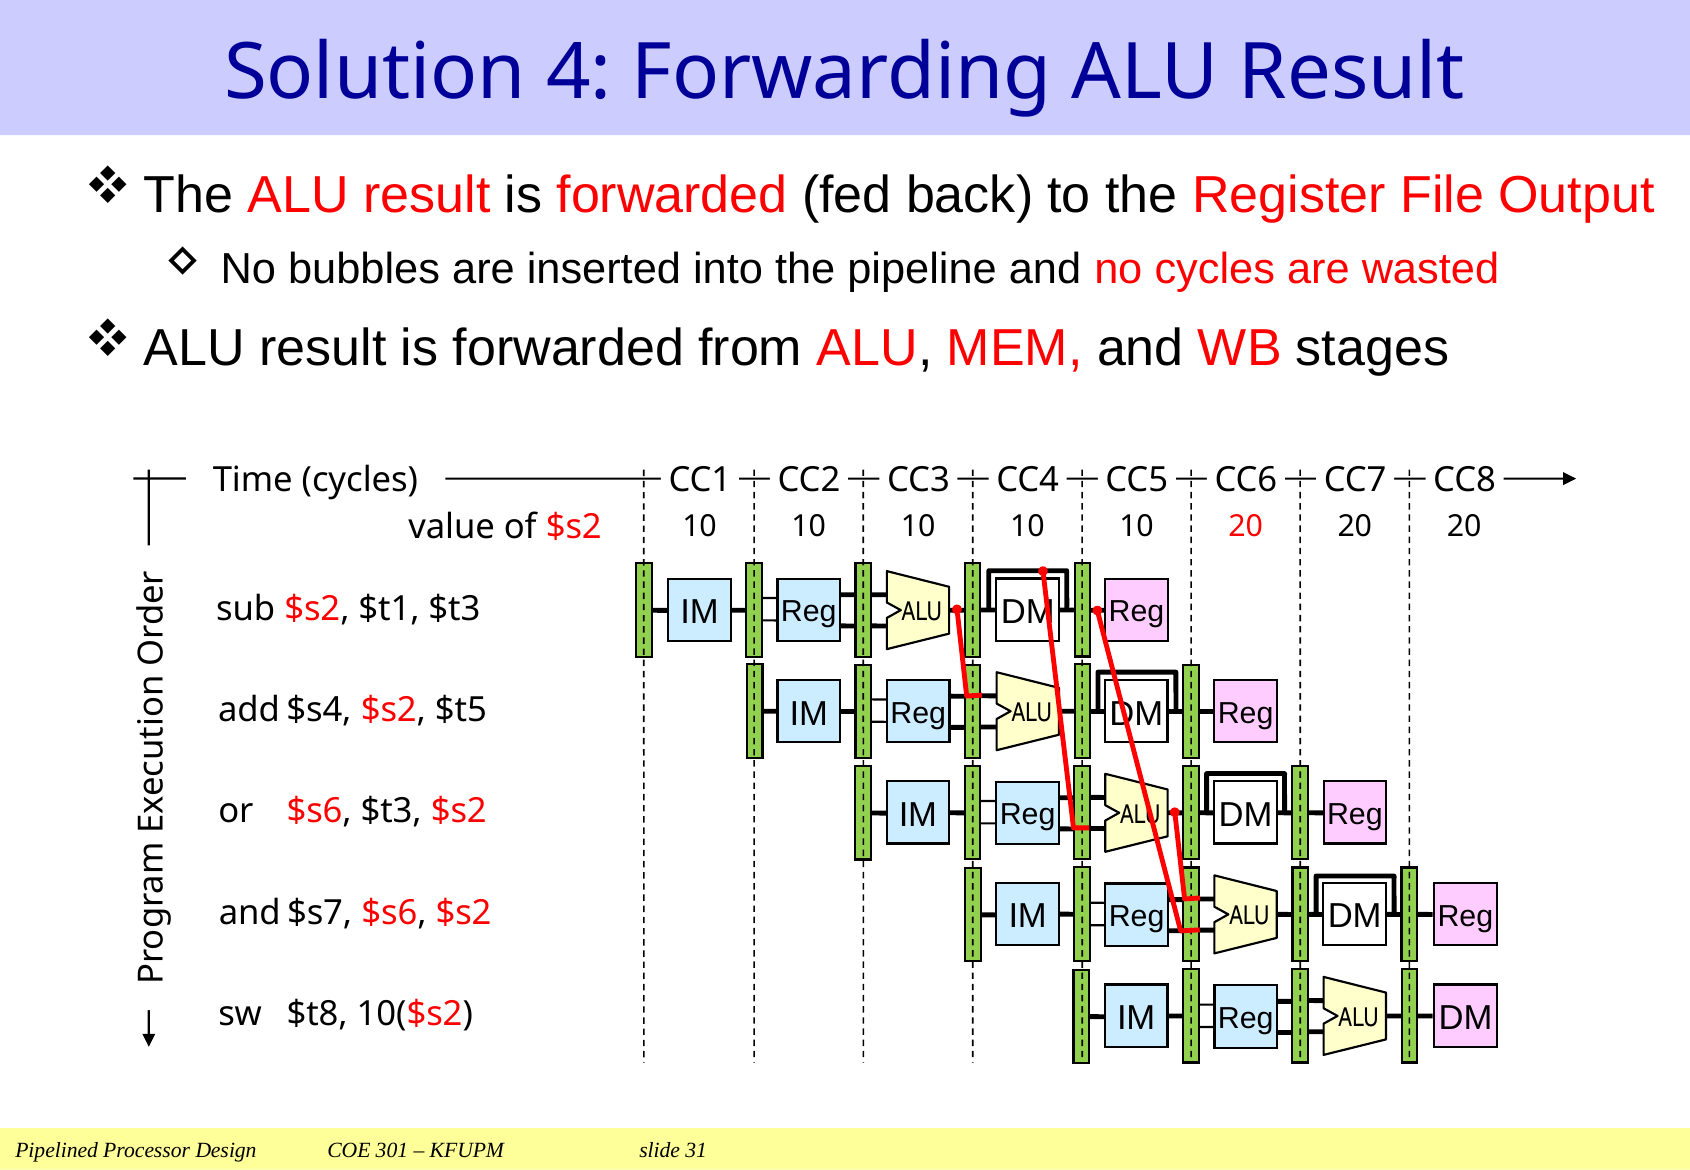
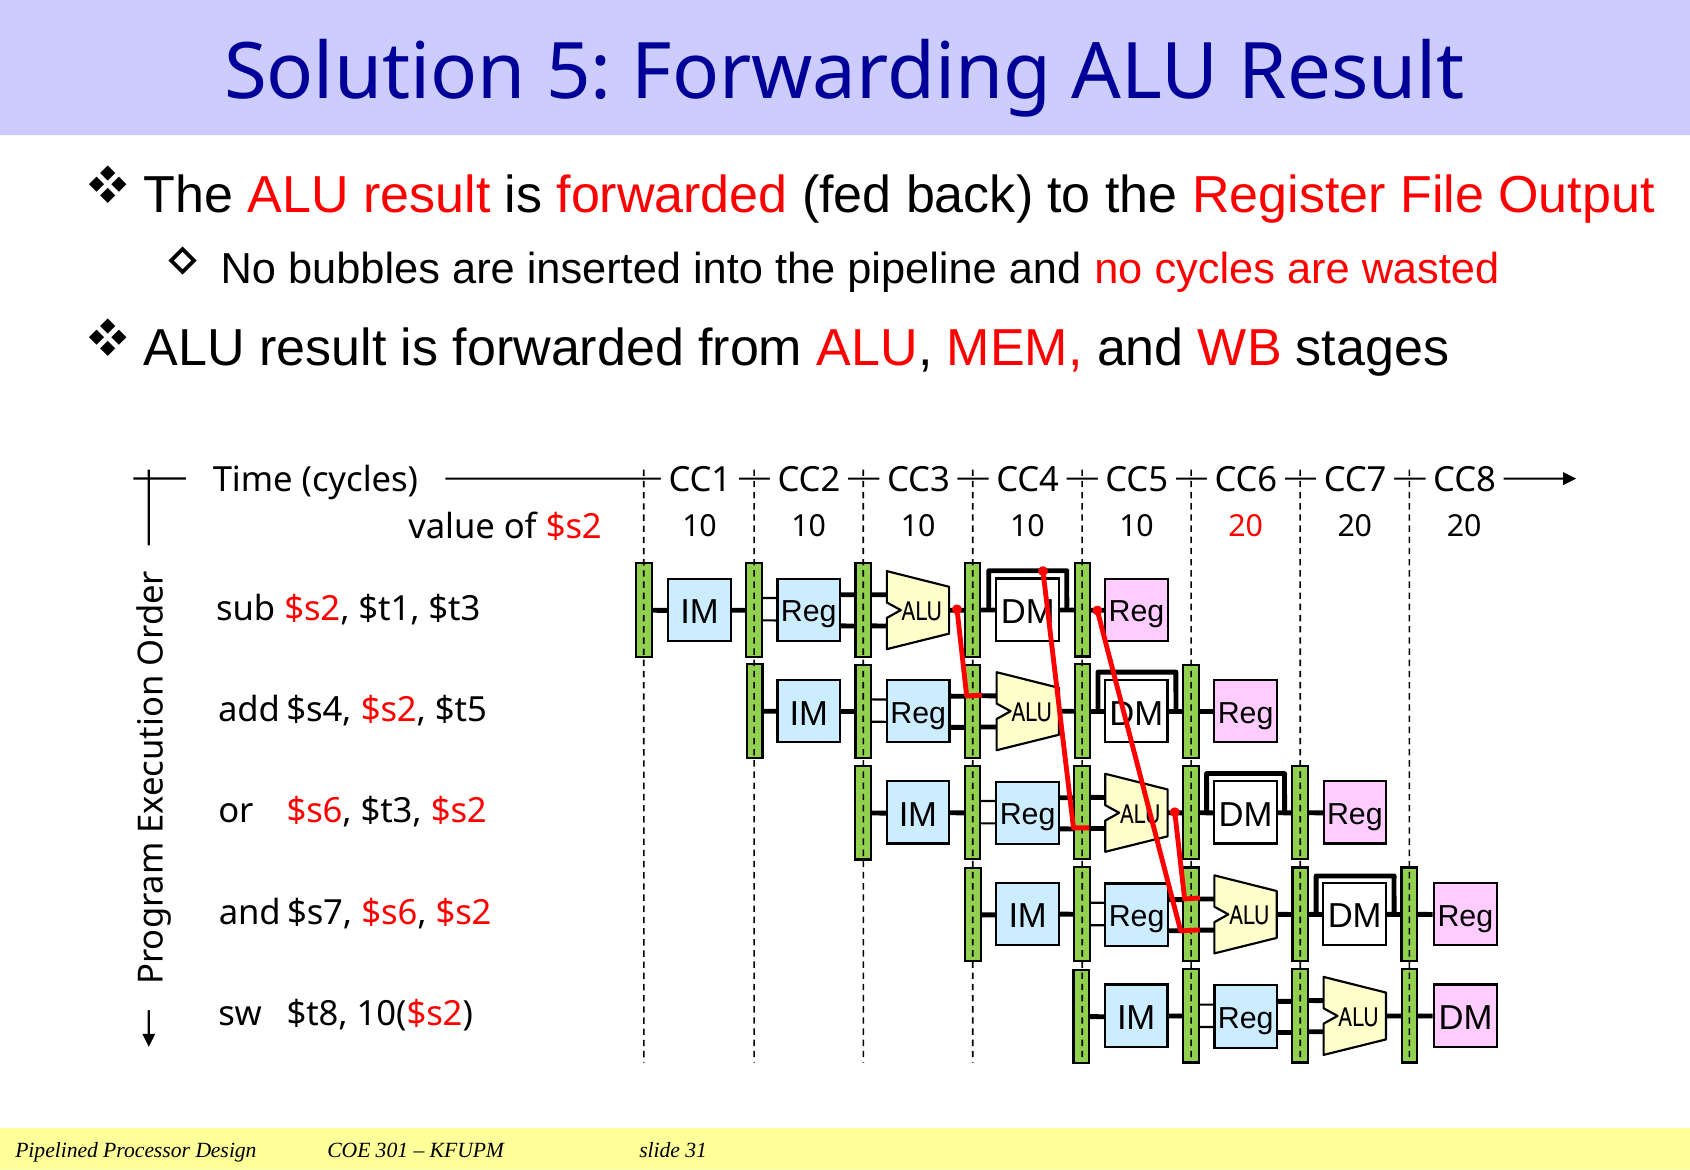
4: 4 -> 5 (579, 73)
